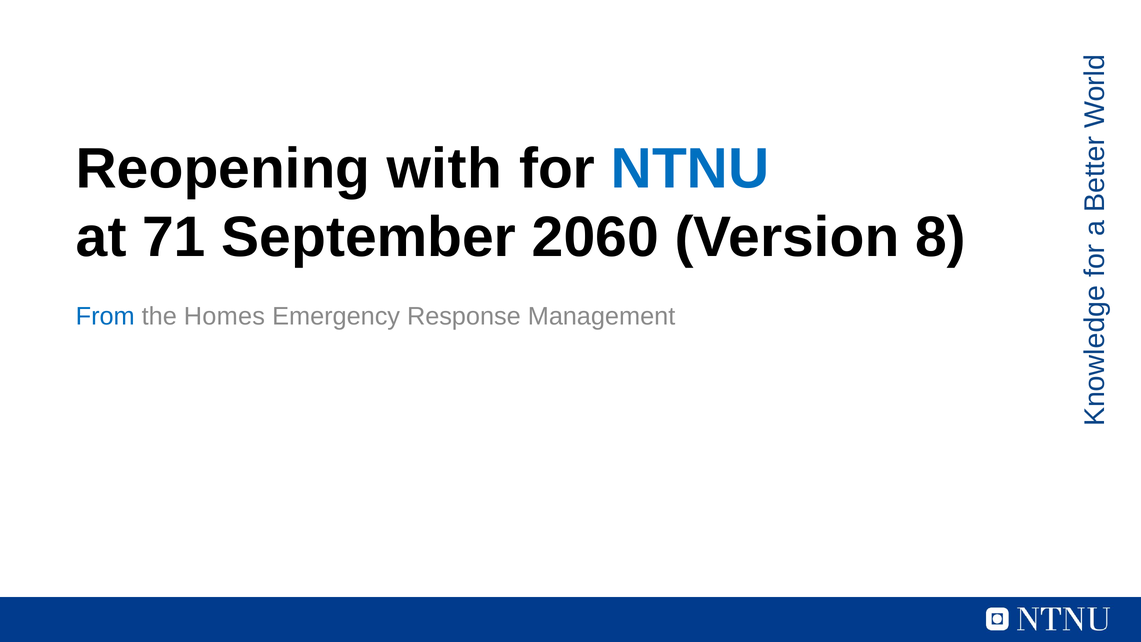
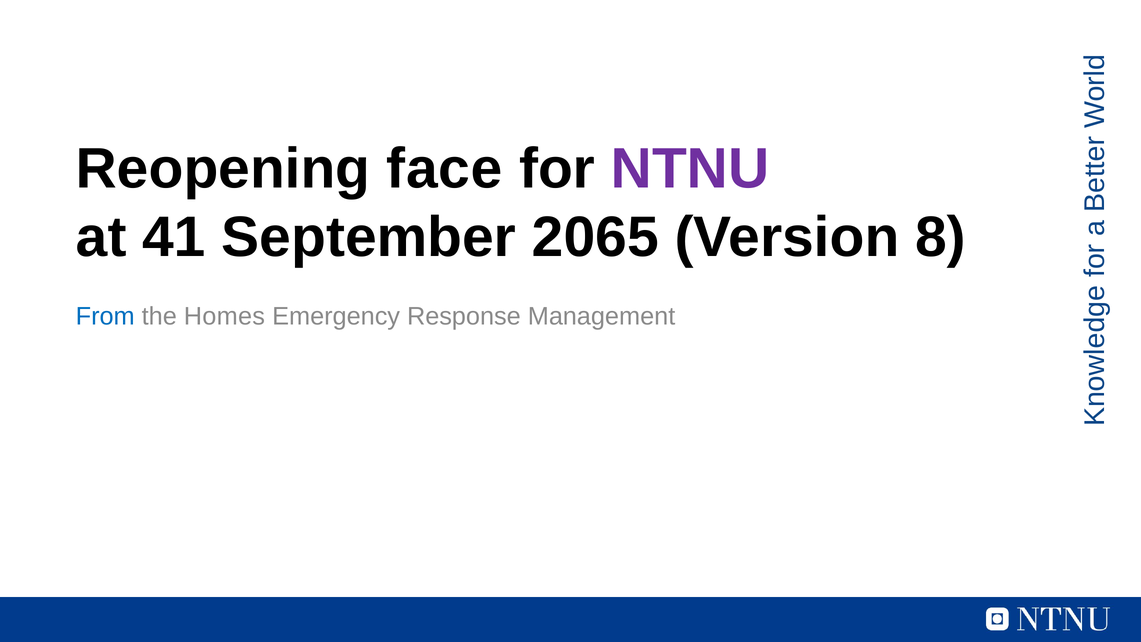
with: with -> face (444, 169)
NTNU colour: blue -> purple (690, 169)
71: 71 -> 41 (174, 237)
2060: 2060 -> 2065 (595, 237)
